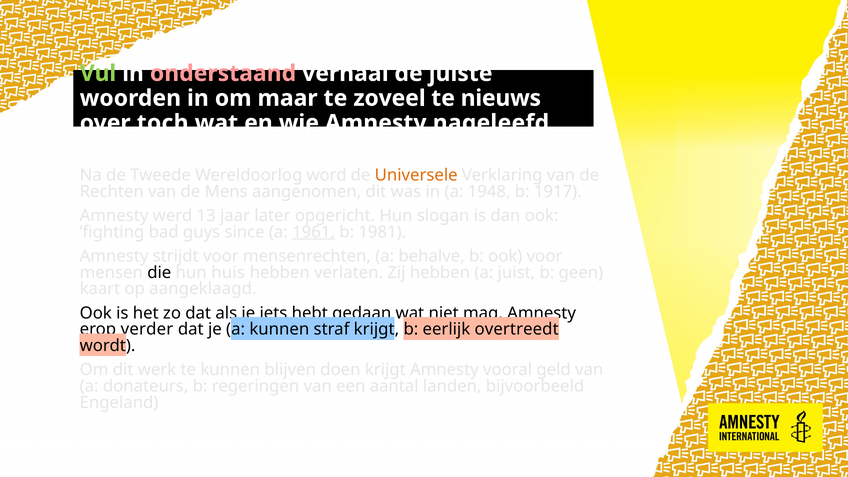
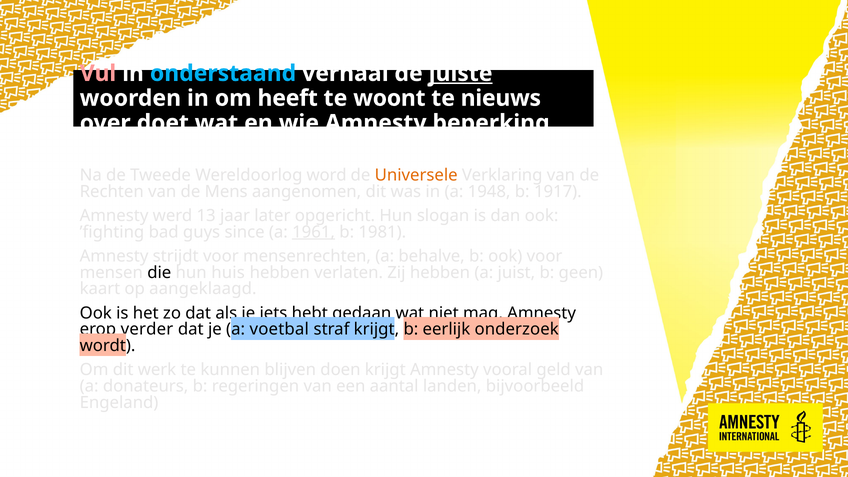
Vul colour: light green -> pink (98, 73)
onderstaand colour: pink -> light blue (223, 73)
juiste underline: none -> present (461, 73)
maar: maar -> heeft (288, 98)
zoveel: zoveel -> woont (389, 98)
toch: toch -> doet (163, 123)
nageleefd: nageleefd -> beperking (491, 123)
a kunnen: kunnen -> voetbal (279, 329)
overtreedt: overtreedt -> onderzoek (517, 329)
